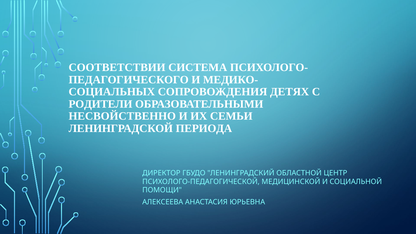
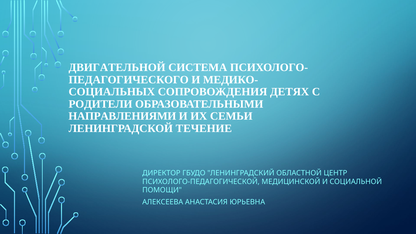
СООТВЕТСТВИИ: СООТВЕТСТВИИ -> ДВИГАТЕЛЬНОЙ (117, 68)
НЕСВОЙСТВЕННО: НЕСВОЙСТВЕННО -> НАПРАВЛЕНИЯМИ (122, 116)
ПЕРИОДА: ПЕРИОДА -> ТЕЧЕНИЕ (204, 128)
